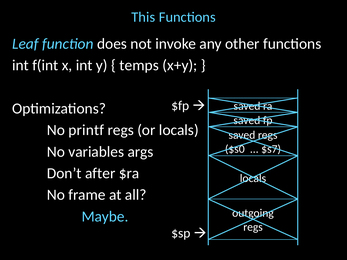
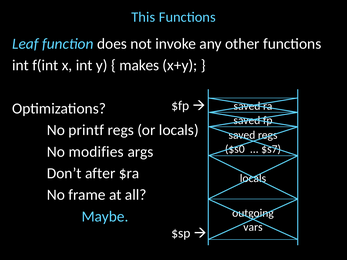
temps: temps -> makes (139, 65)
variables: variables -> modifies (96, 152)
regs: regs -> vars (253, 227)
